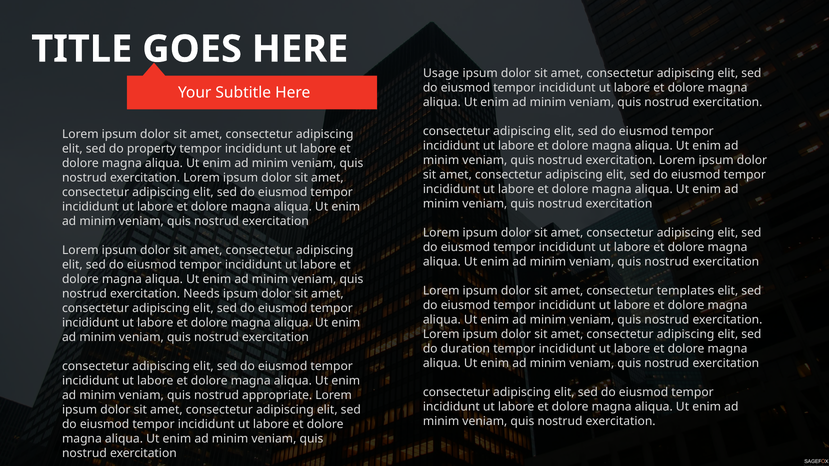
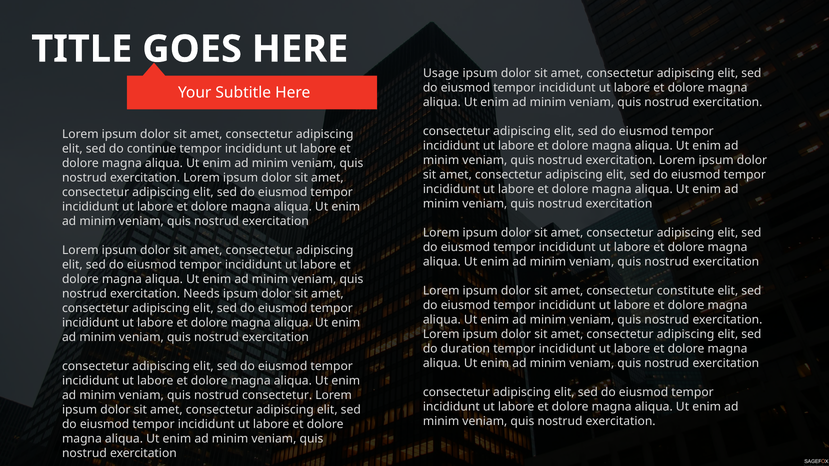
property: property -> continue (152, 149)
templates: templates -> constitute (686, 291)
nostrud appropriate: appropriate -> consectetur (277, 395)
